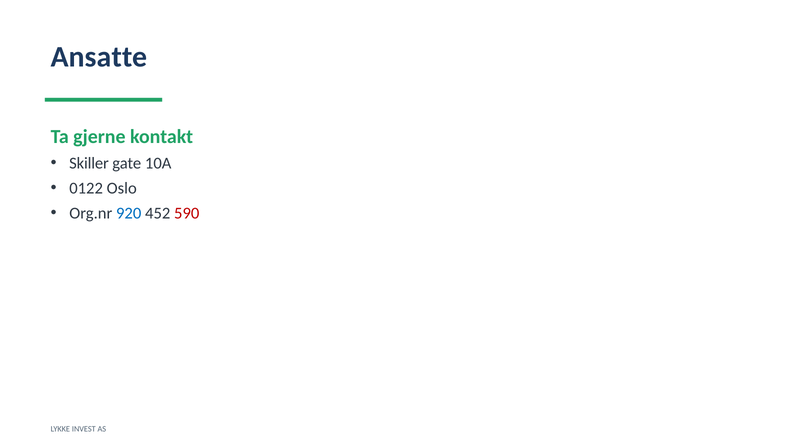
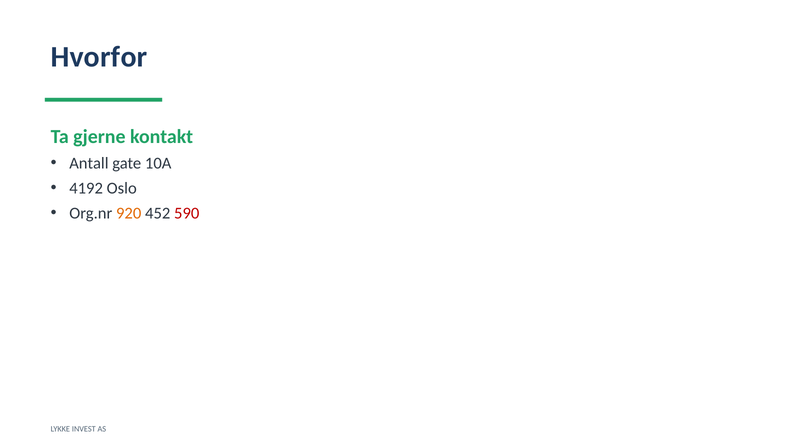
Ansatte: Ansatte -> Hvorfor (99, 57)
Skiller: Skiller -> Antall (89, 164)
0122: 0122 -> 4192 (86, 189)
920 colour: blue -> orange (129, 213)
